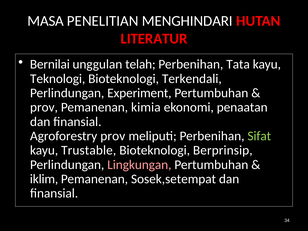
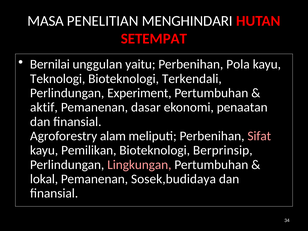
LITERATUR: LITERATUR -> SETEMPAT (154, 39)
telah: telah -> yaitu (140, 64)
Tata: Tata -> Pola (238, 64)
prov: prov -> aktif (44, 107)
kimia: kimia -> dasar (146, 107)
Agroforestry prov: prov -> alam (113, 136)
Sifat colour: light green -> pink (259, 136)
Trustable: Trustable -> Pemilikan (89, 150)
iklim: iklim -> lokal (44, 179)
Sosek,setempat: Sosek,setempat -> Sosek,budidaya (173, 179)
